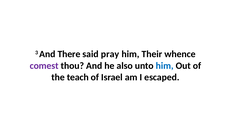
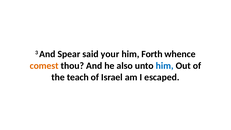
There: There -> Spear (69, 54)
pray: pray -> your (110, 54)
Their: Their -> Forth (152, 54)
comest colour: purple -> orange (44, 66)
